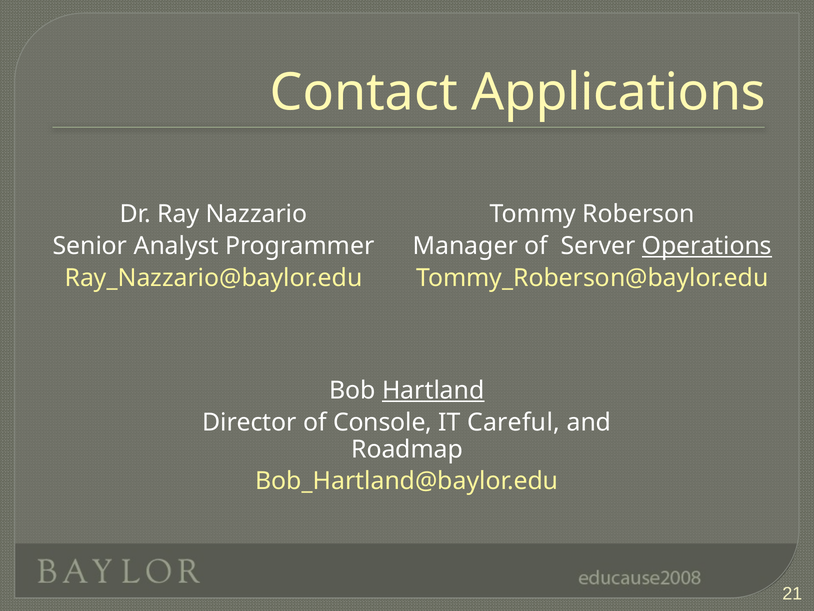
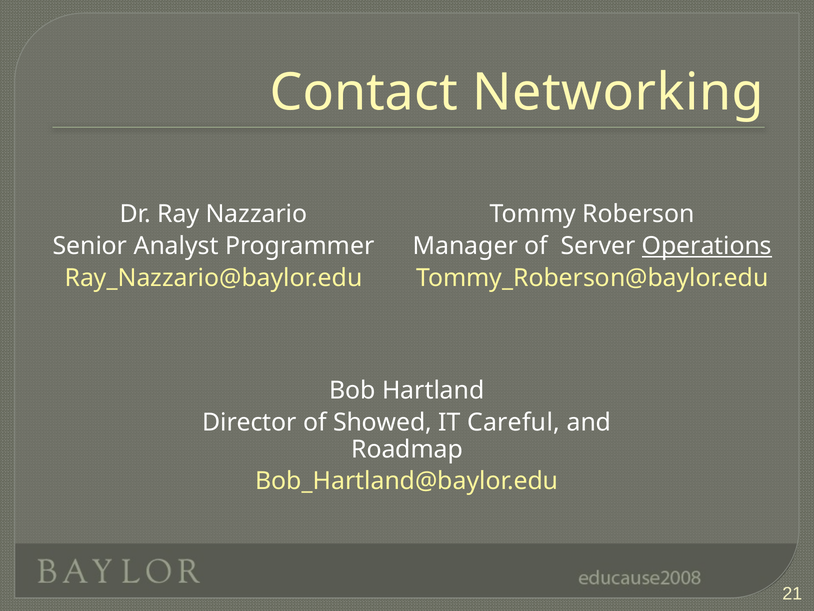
Applications: Applications -> Networking (618, 93)
Hartland underline: present -> none (433, 390)
Console: Console -> Showed (383, 422)
